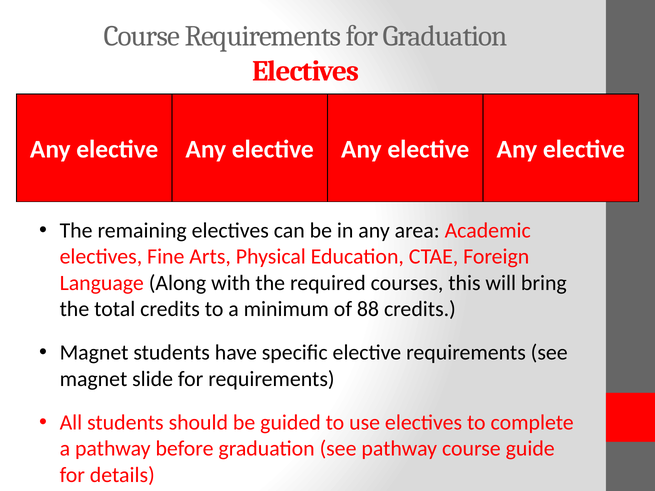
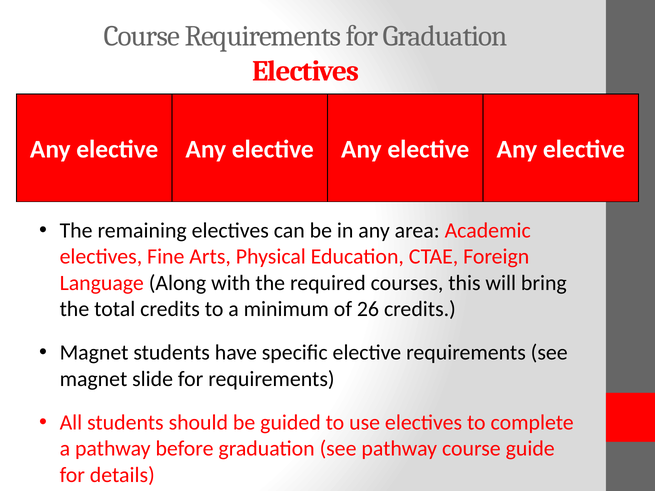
88: 88 -> 26 (368, 309)
